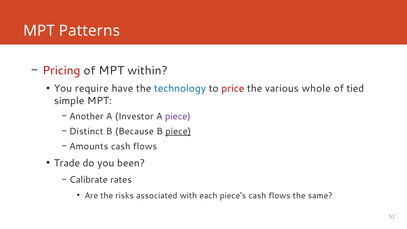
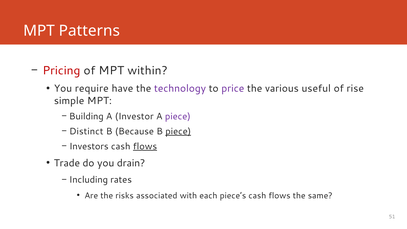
technology colour: blue -> purple (180, 89)
price colour: red -> purple (233, 89)
whole: whole -> useful (316, 89)
tied: tied -> rise (355, 89)
Another: Another -> Building (86, 116)
Amounts: Amounts -> Investors (89, 146)
flows underline: none -> present (145, 146)
been: been -> drain (131, 163)
Calibrate: Calibrate -> Including (89, 180)
